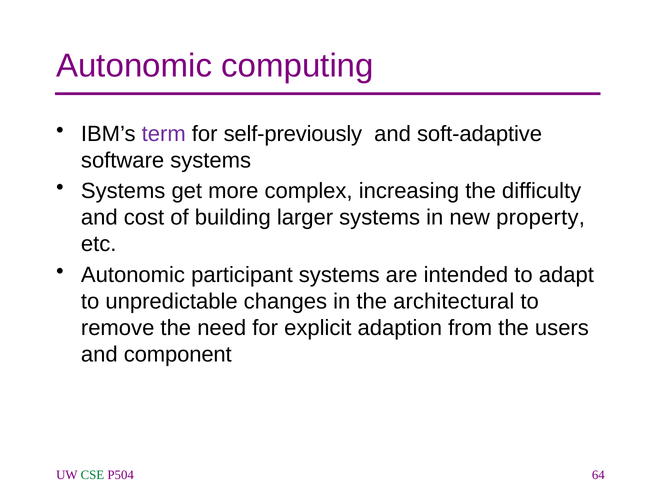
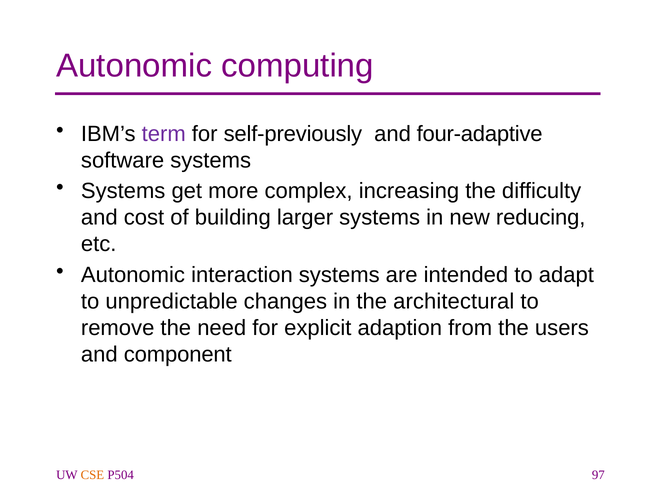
soft-adaptive: soft-adaptive -> four-adaptive (480, 134)
property: property -> reducing (541, 217)
participant: participant -> interaction (242, 275)
CSE colour: green -> orange (92, 475)
64: 64 -> 97 (598, 475)
